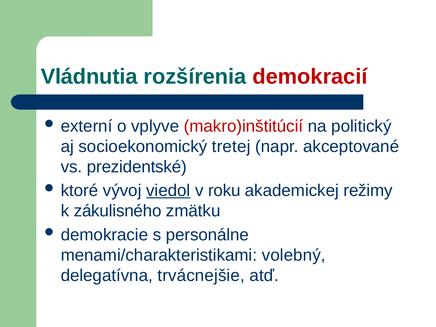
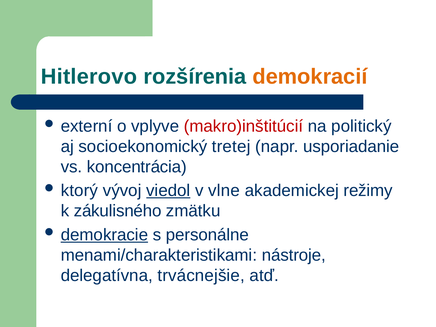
Vládnutia: Vládnutia -> Hitlerovo (89, 77)
demokracií colour: red -> orange (310, 77)
akceptované: akceptované -> usporiadanie (351, 147)
prezidentské: prezidentské -> koncentrácia (137, 167)
ktoré: ktoré -> ktorý (79, 191)
roku: roku -> vlne (224, 191)
demokracie underline: none -> present (104, 235)
volebný: volebný -> nástroje (294, 255)
